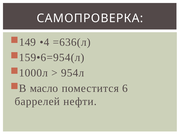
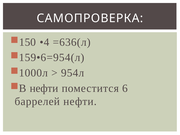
149: 149 -> 150 (27, 42)
В масло: масло -> нефти (44, 88)
